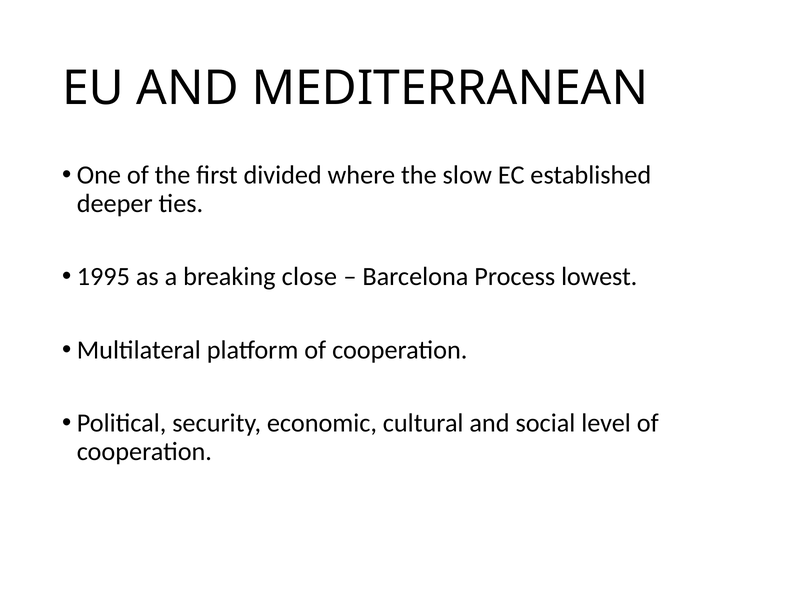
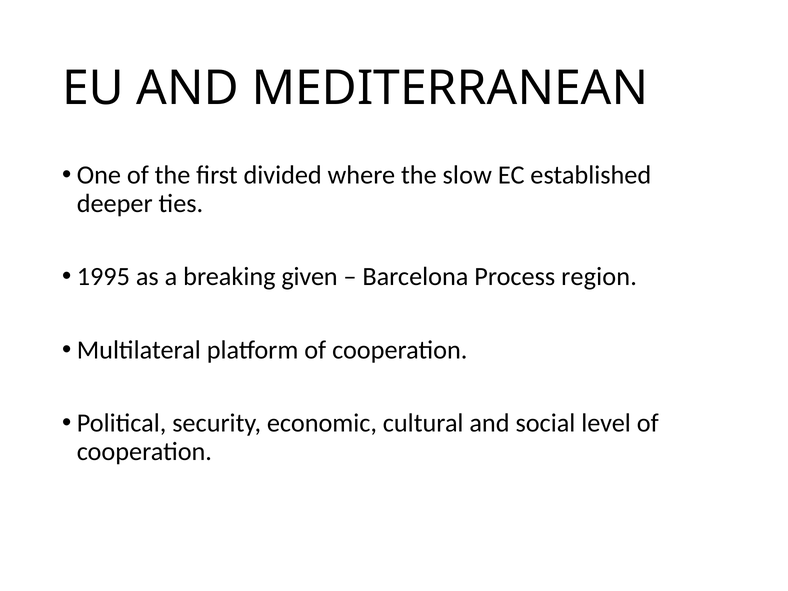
close: close -> given (310, 277)
lowest: lowest -> region (599, 277)
